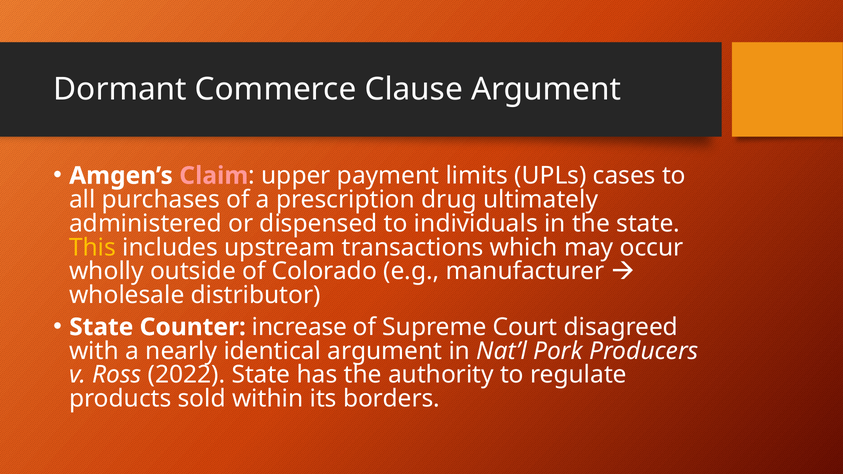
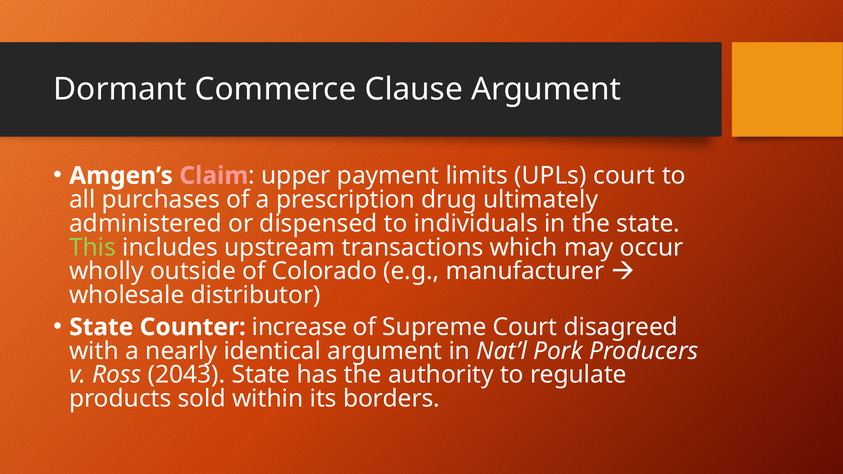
UPLs cases: cases -> court (624, 176)
This colour: yellow -> light green (93, 248)
2022: 2022 -> 2043 (186, 375)
